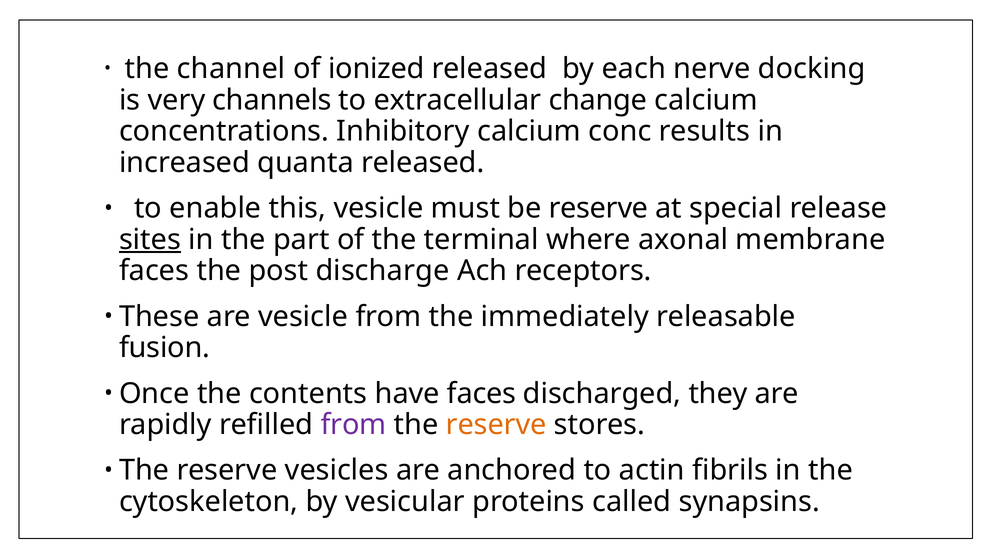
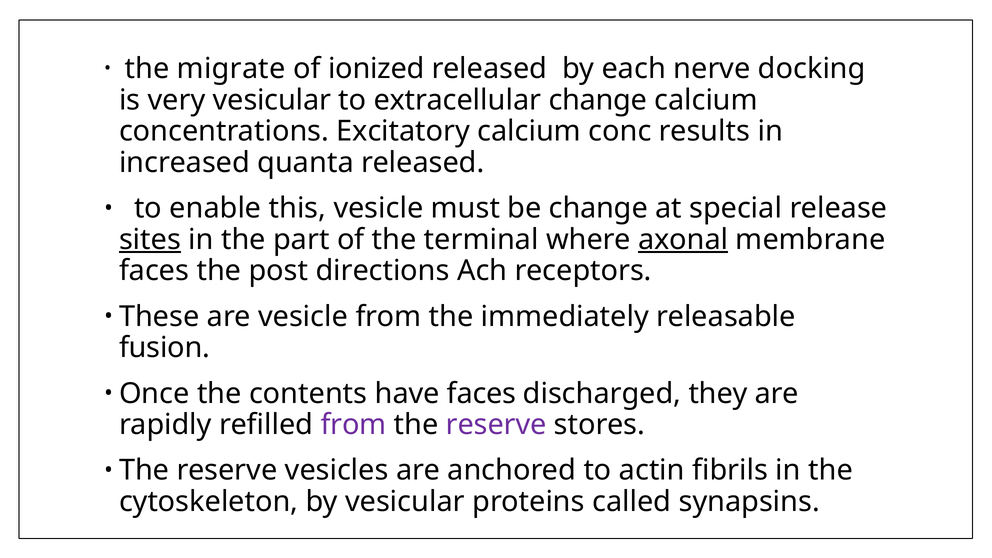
channel: channel -> migrate (231, 69)
very channels: channels -> vesicular (272, 100)
Inhibitory: Inhibitory -> Excitatory (403, 131)
be reserve: reserve -> change (598, 208)
axonal underline: none -> present (683, 240)
discharge: discharge -> directions (383, 271)
reserve colour: orange -> purple (496, 425)
